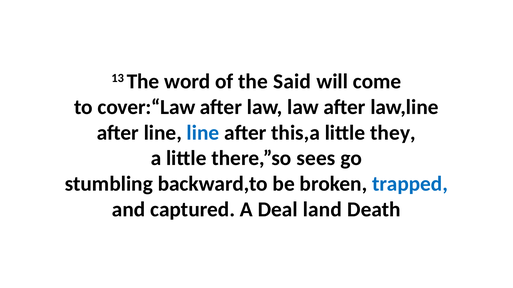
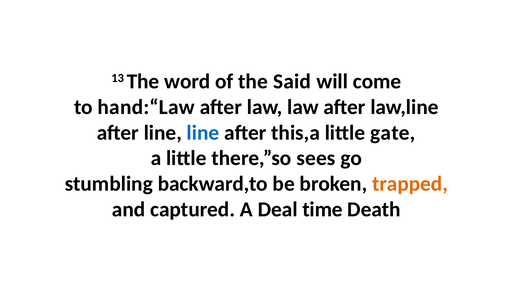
cover:“Law: cover:“Law -> hand:“Law (146, 107)
they: they -> gate (393, 133)
trapped colour: blue -> orange (410, 184)
land: land -> time (323, 210)
